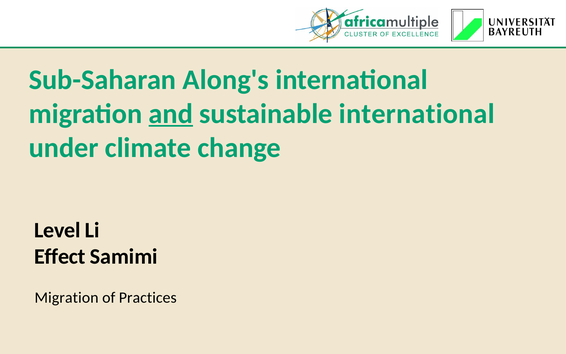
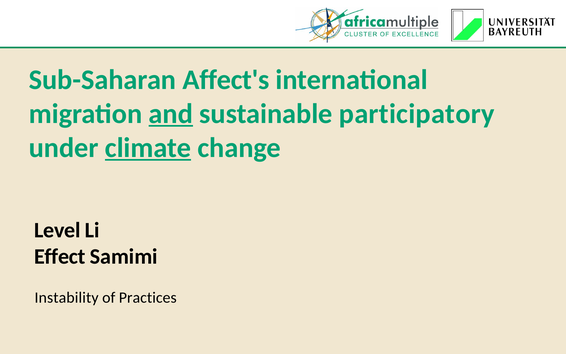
Along's: Along's -> Affect's (226, 80)
sustainable international: international -> participatory (417, 114)
climate underline: none -> present (148, 148)
Migration: Migration -> Instability (67, 298)
